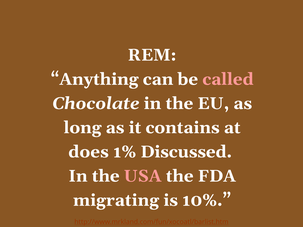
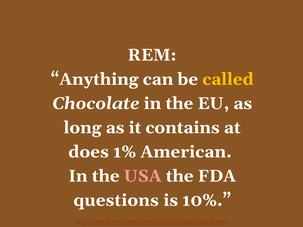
called colour: pink -> yellow (228, 79)
Discussed: Discussed -> American (186, 152)
migrating: migrating -> questions (116, 200)
